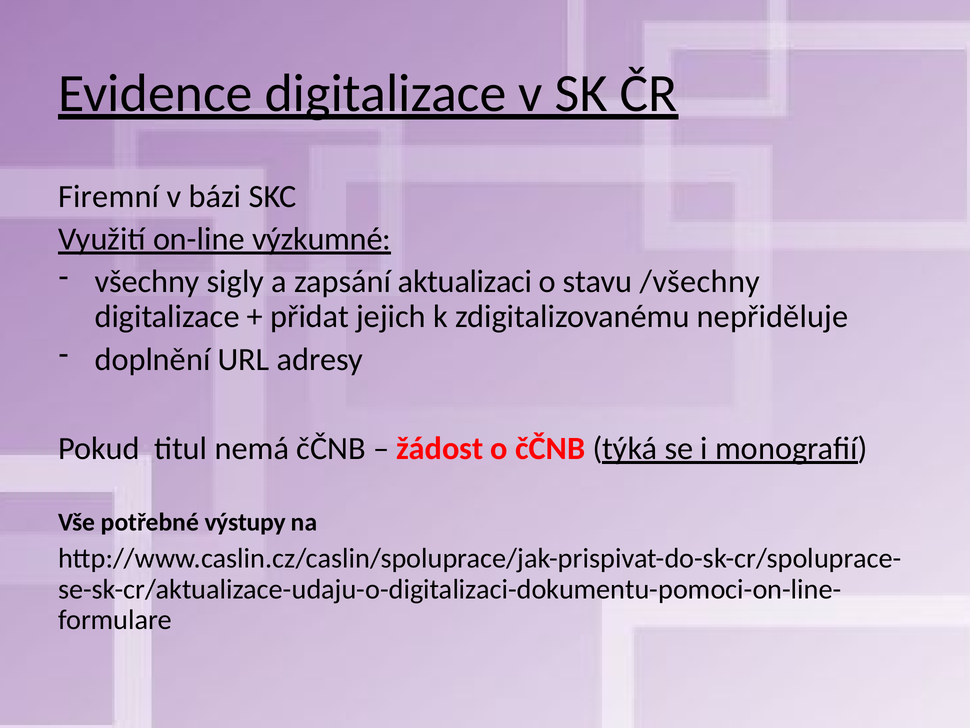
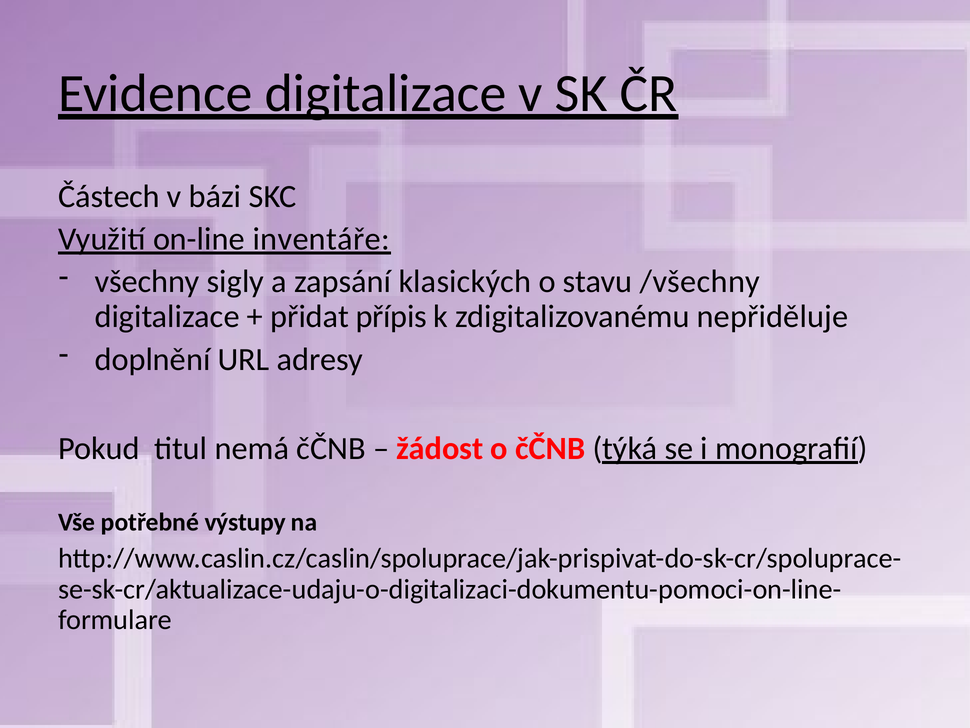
Firemní: Firemní -> Částech (109, 196)
výzkumné: výzkumné -> inventáře (321, 239)
aktualizaci: aktualizaci -> klasických (465, 282)
jejich: jejich -> přípis (391, 316)
